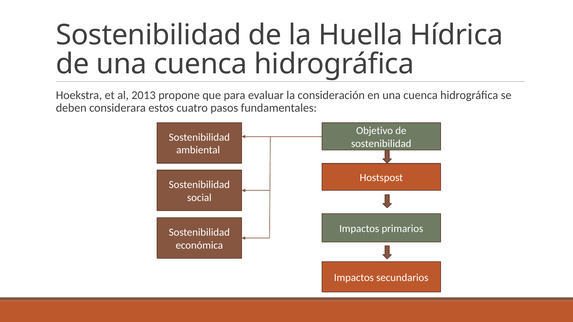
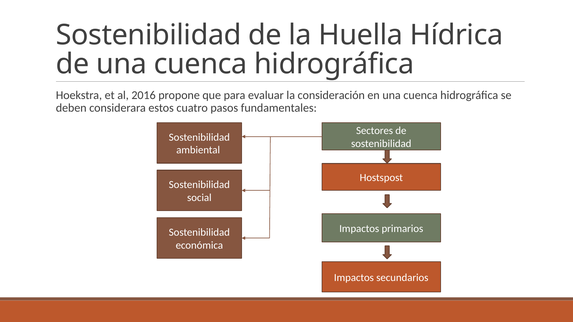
2013: 2013 -> 2016 (144, 95)
Objetivo: Objetivo -> Sectores (375, 131)
